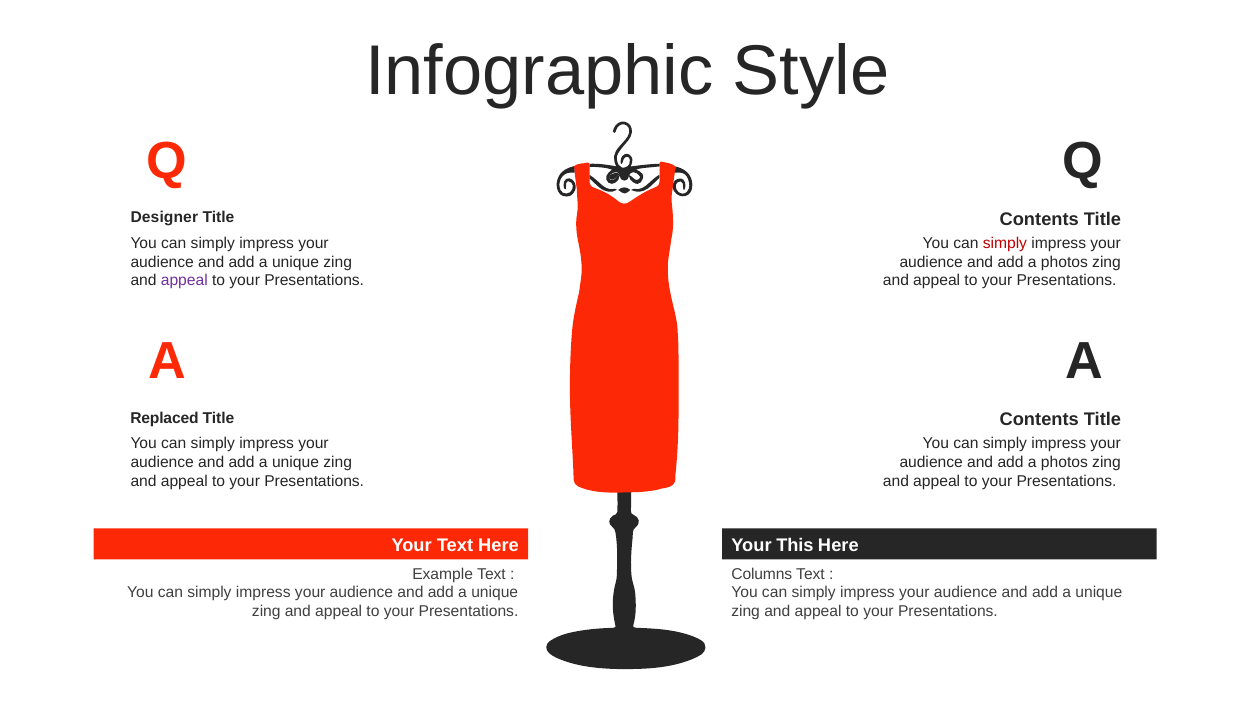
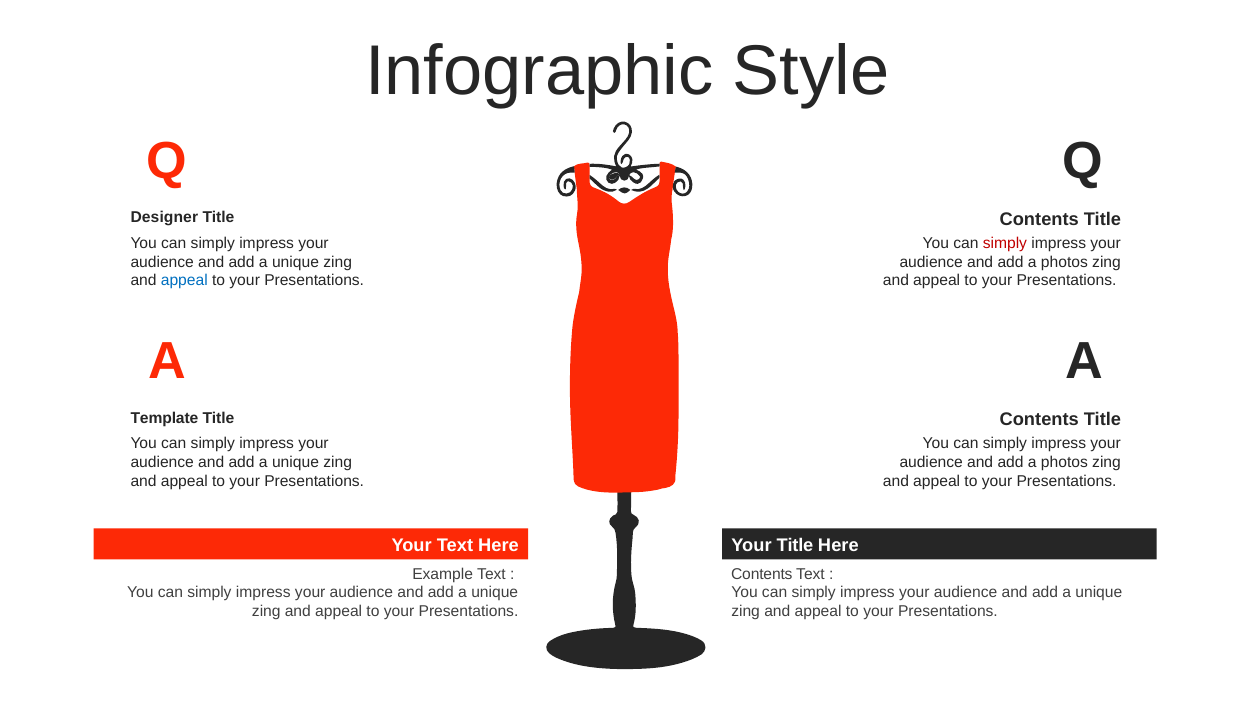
appeal colour: purple -> blue (184, 281)
Replaced: Replaced -> Template (164, 418)
Your This: This -> Title (795, 545)
Columns: Columns -> Contents (762, 574)
